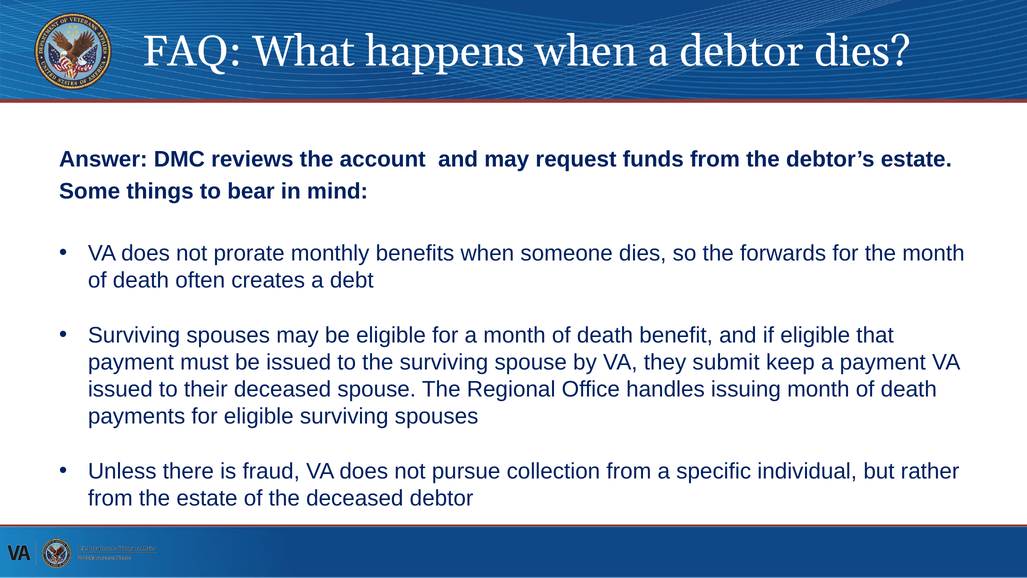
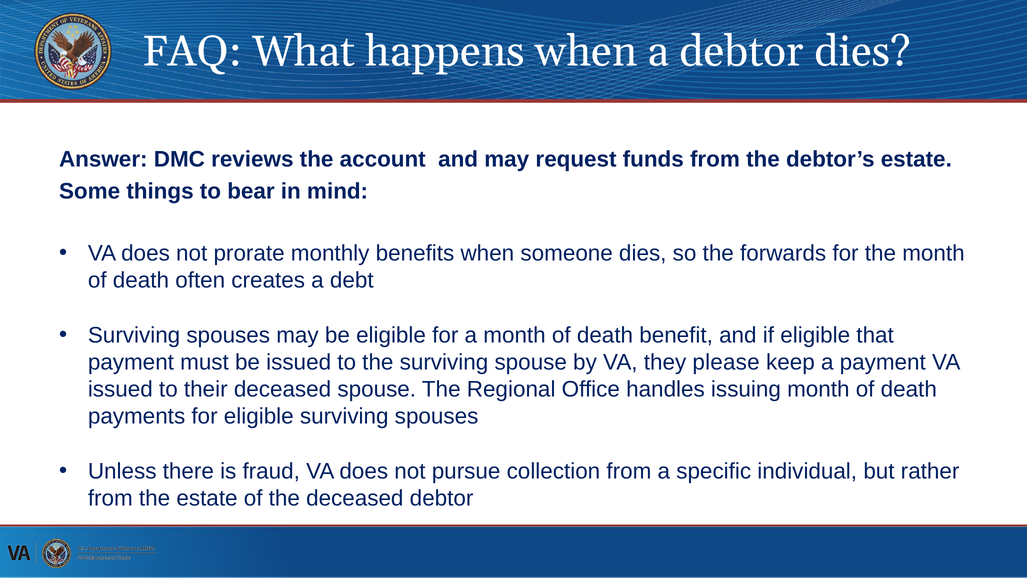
submit: submit -> please (726, 362)
